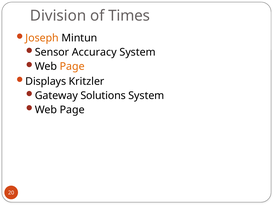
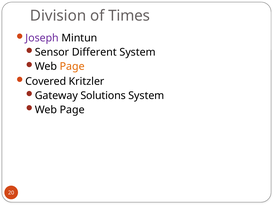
Joseph colour: orange -> purple (42, 38)
Accuracy: Accuracy -> Different (94, 52)
Displays: Displays -> Covered (46, 81)
